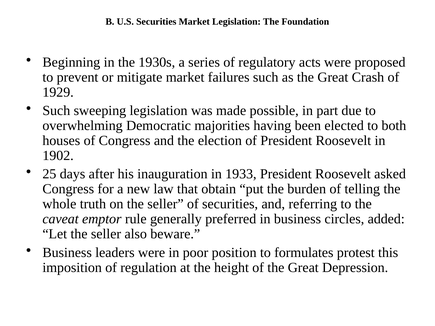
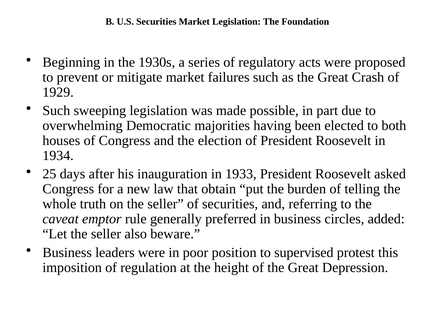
1902: 1902 -> 1934 (58, 156)
formulates: formulates -> supervised (304, 253)
